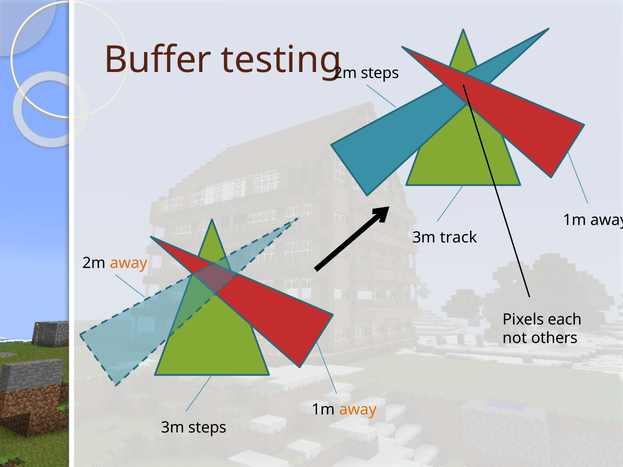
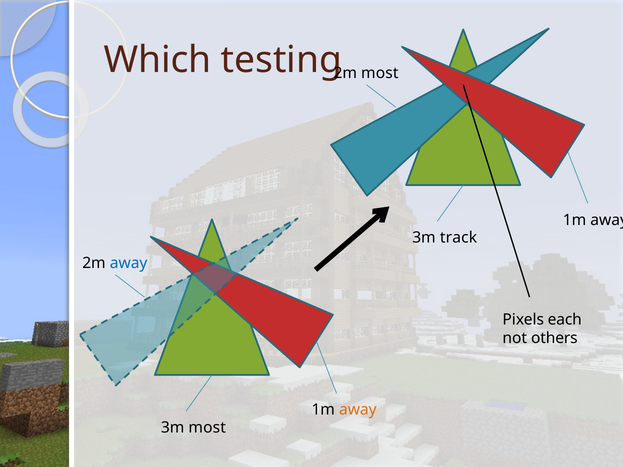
Buffer: Buffer -> Which (158, 60)
steps: steps -> most (380, 73)
away colour: orange -> blue (129, 263)
3m steps: steps -> most (207, 428)
